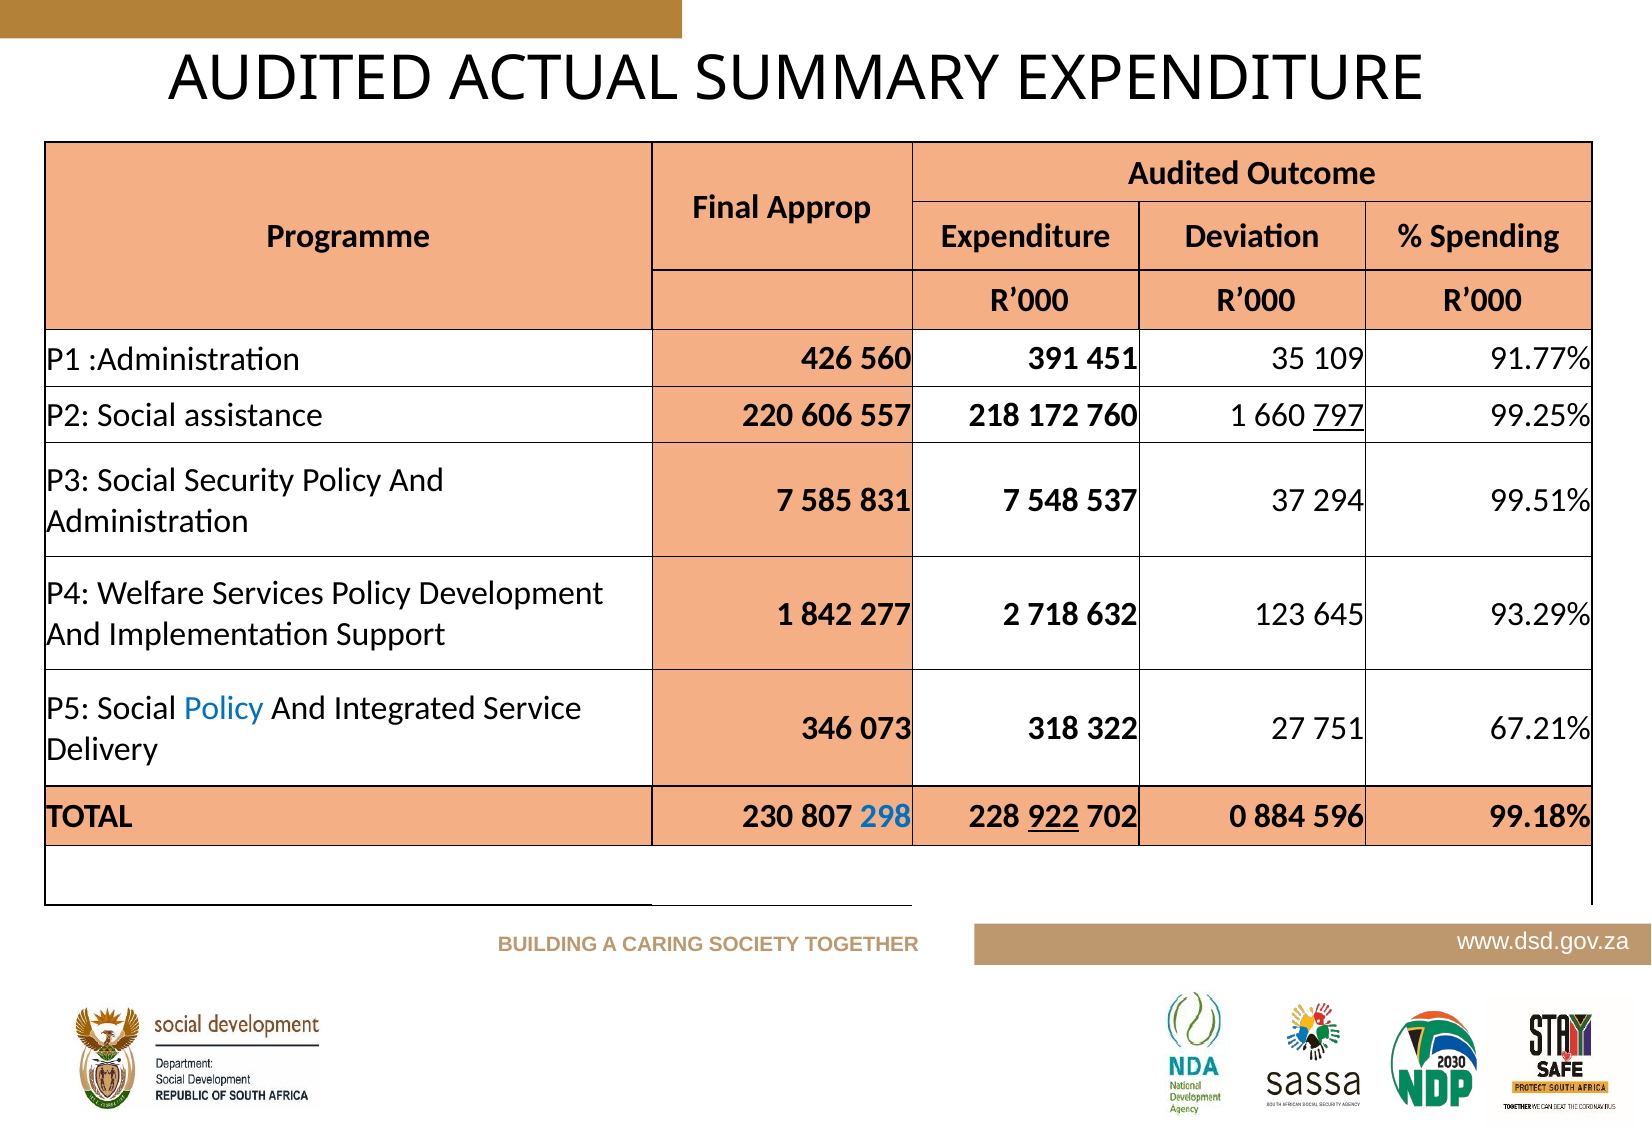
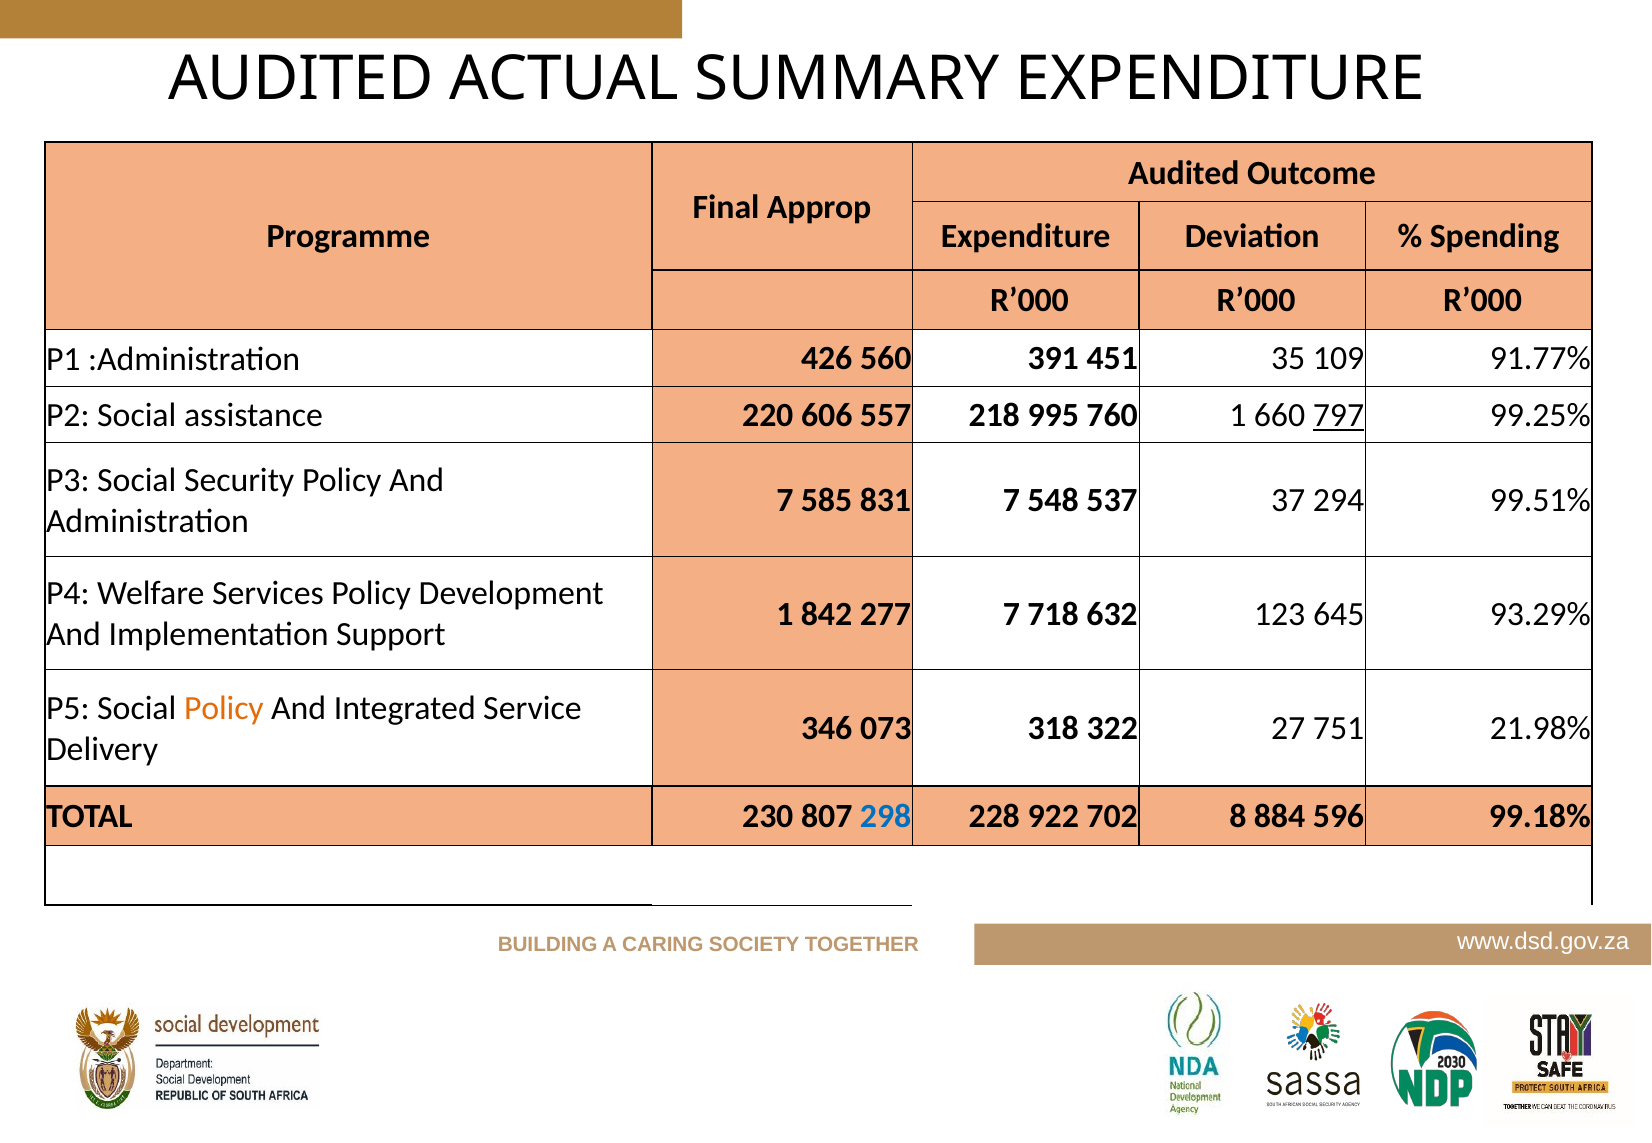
172: 172 -> 995 (1053, 416)
277 2: 2 -> 7 (1011, 614)
Policy colour: blue -> orange (224, 709)
67.21%: 67.21% -> 21.98% (1540, 729)
922 underline: present -> none (1053, 817)
0: 0 -> 8 (1238, 817)
